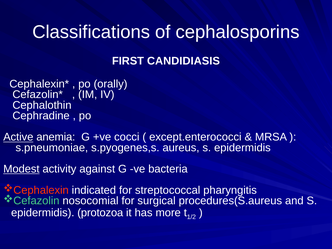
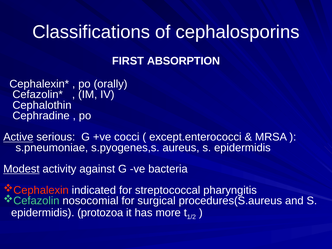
CANDIDIASIS: CANDIDIASIS -> ABSORPTION (184, 61)
anemia: anemia -> serious (56, 137)
